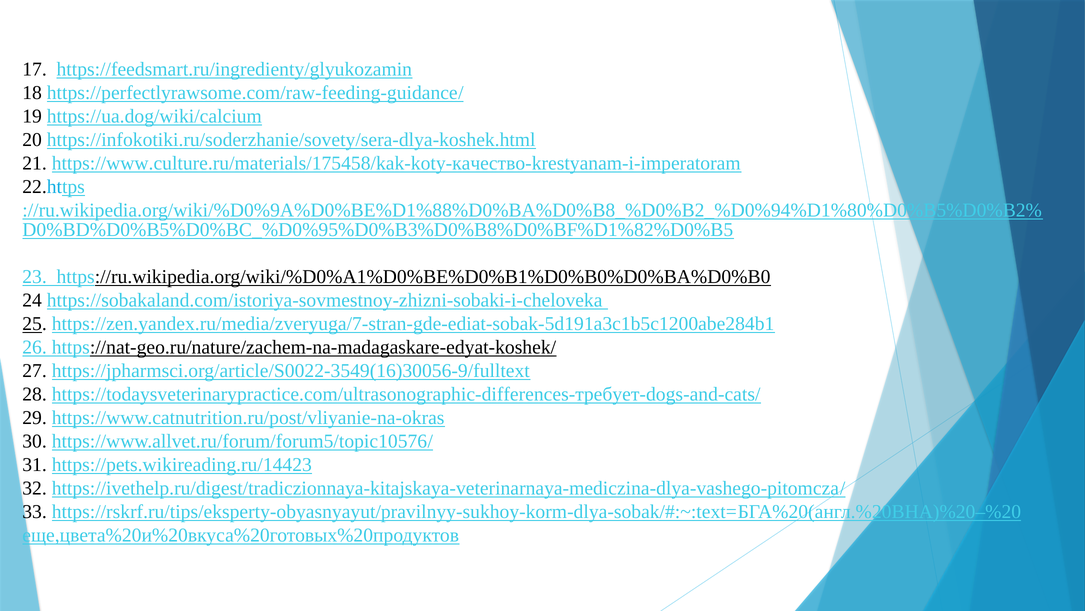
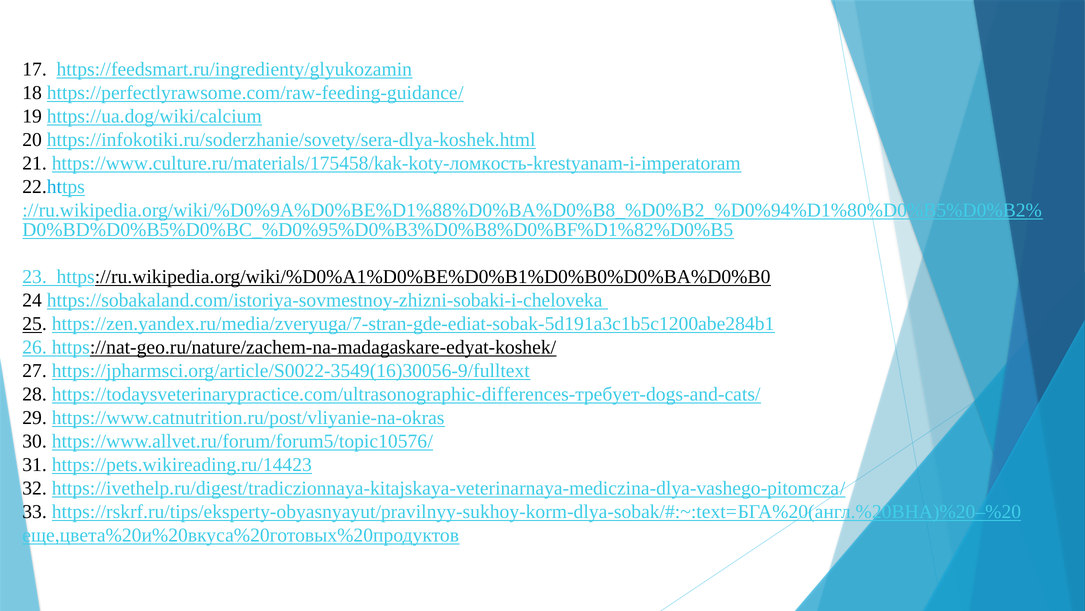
https://www.culture.ru/materials/175458/kak-koty-качество-krestyanam-i-imperatoram: https://www.culture.ru/materials/175458/kak-koty-качество-krestyanam-i-imperatoram -> https://www.culture.ru/materials/175458/kak-koty-ломкость-krestyanam-i-imperatoram (396, 163)
